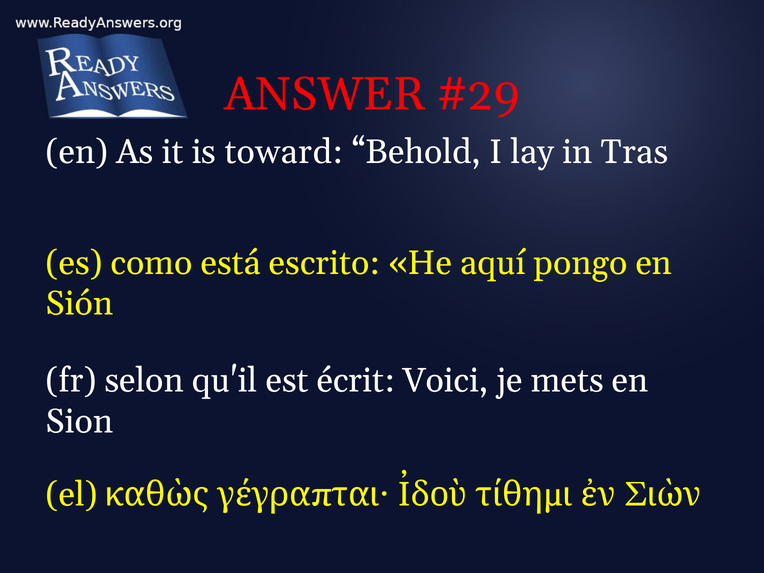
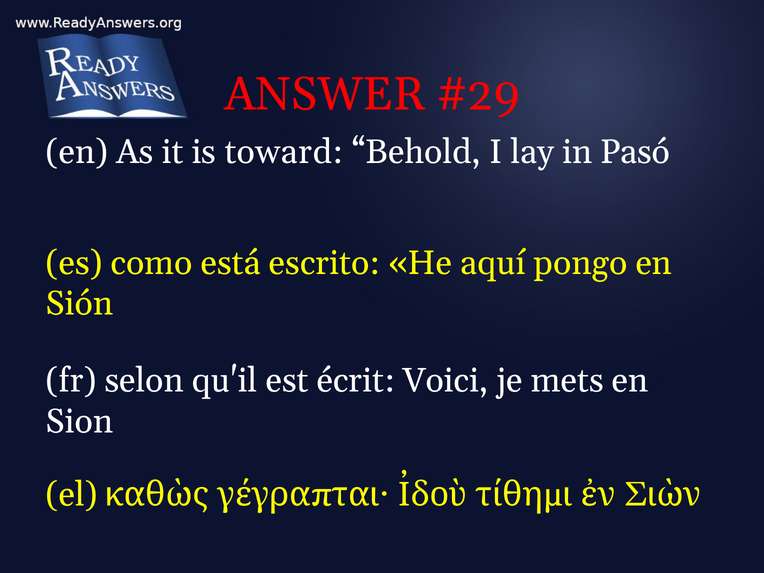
Tras: Tras -> Pasó (635, 152)
